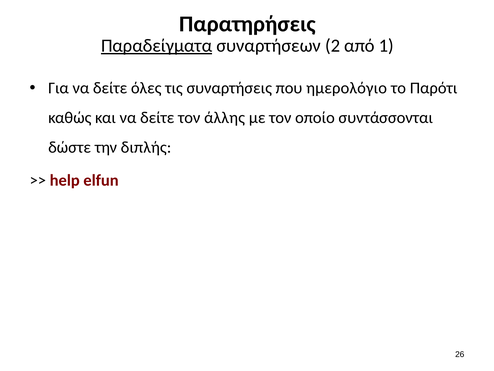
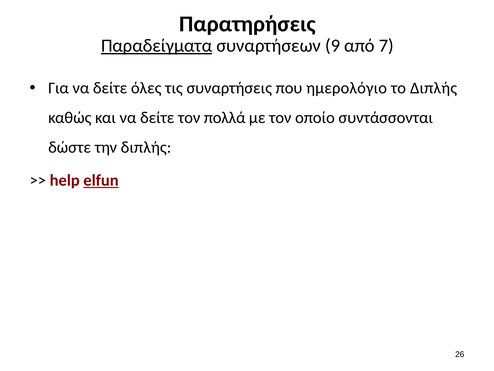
2: 2 -> 9 (333, 46)
1: 1 -> 7 (386, 46)
το Παρότι: Παρότι -> Διπλής (434, 88)
άλλης: άλλης -> πολλά (225, 118)
elfun underline: none -> present (101, 180)
